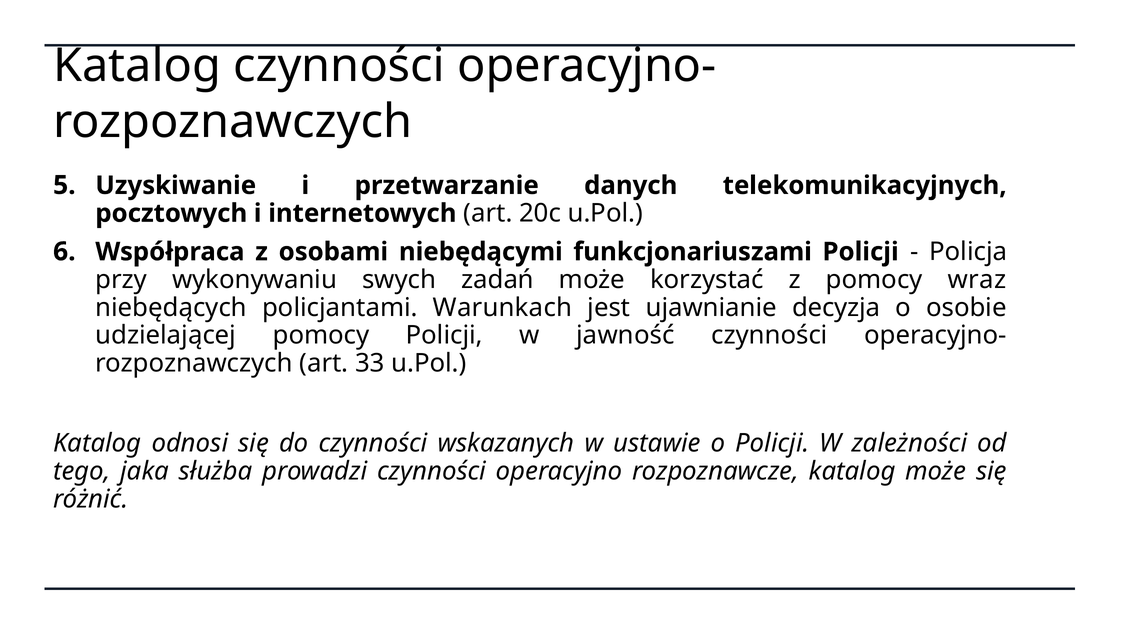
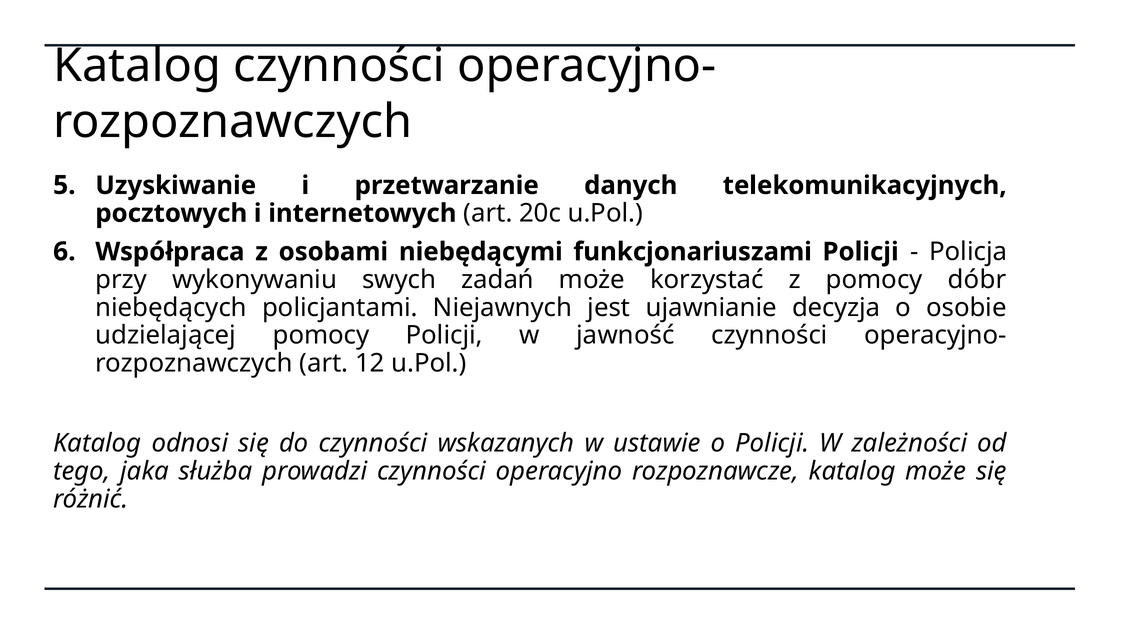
wraz: wraz -> dóbr (977, 280)
Warunkach: Warunkach -> Niejawnych (503, 308)
33: 33 -> 12 (370, 363)
